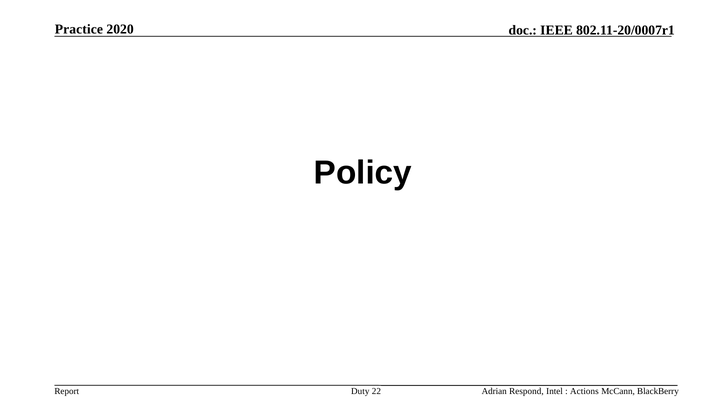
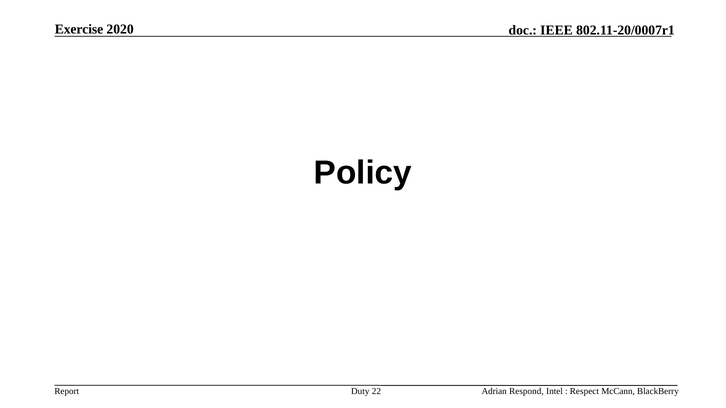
Practice: Practice -> Exercise (79, 30)
Actions: Actions -> Respect (584, 392)
